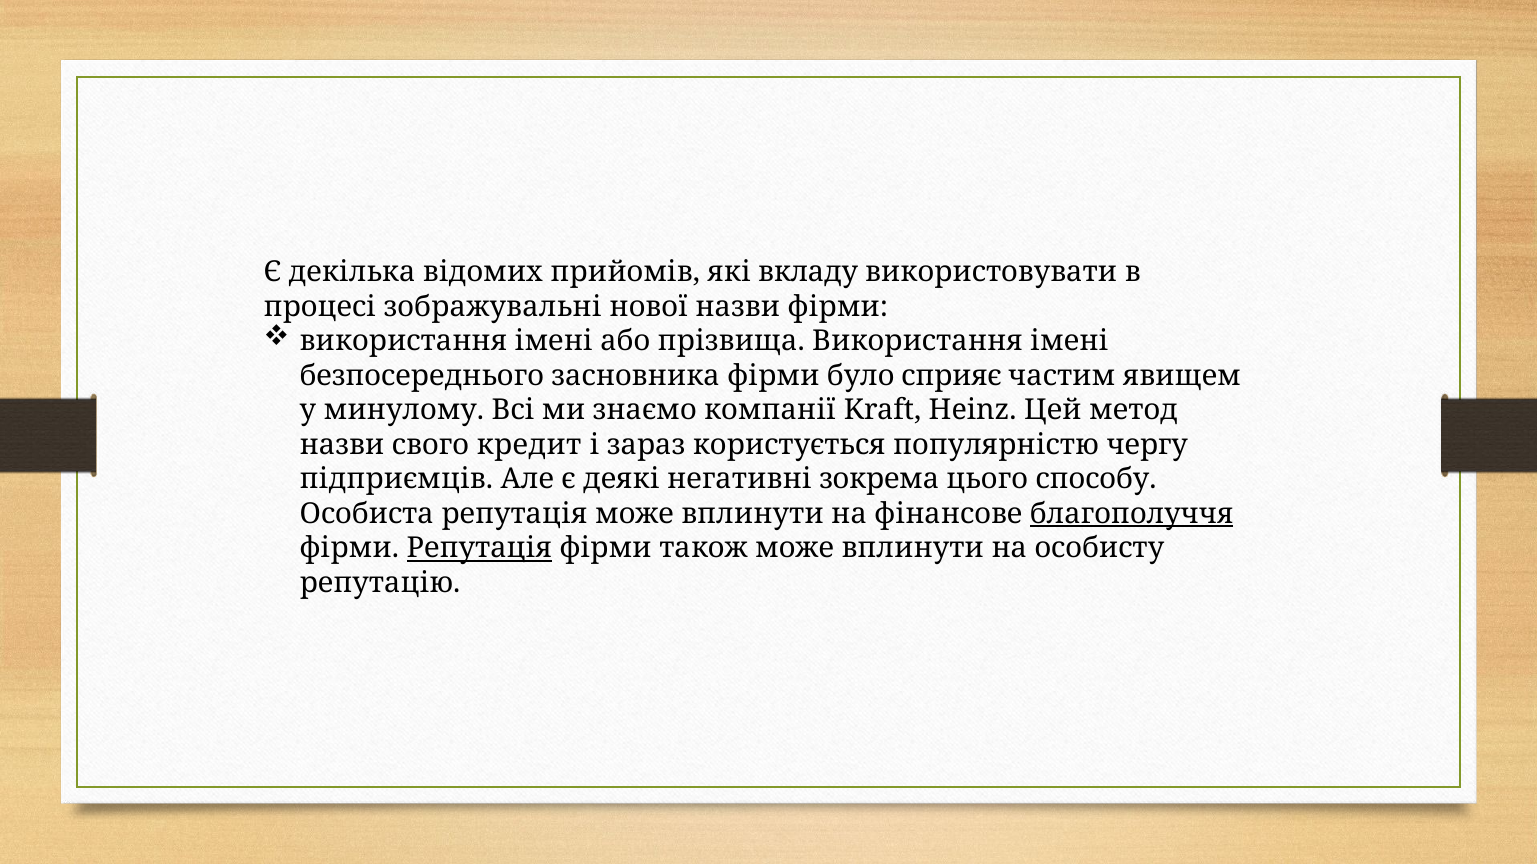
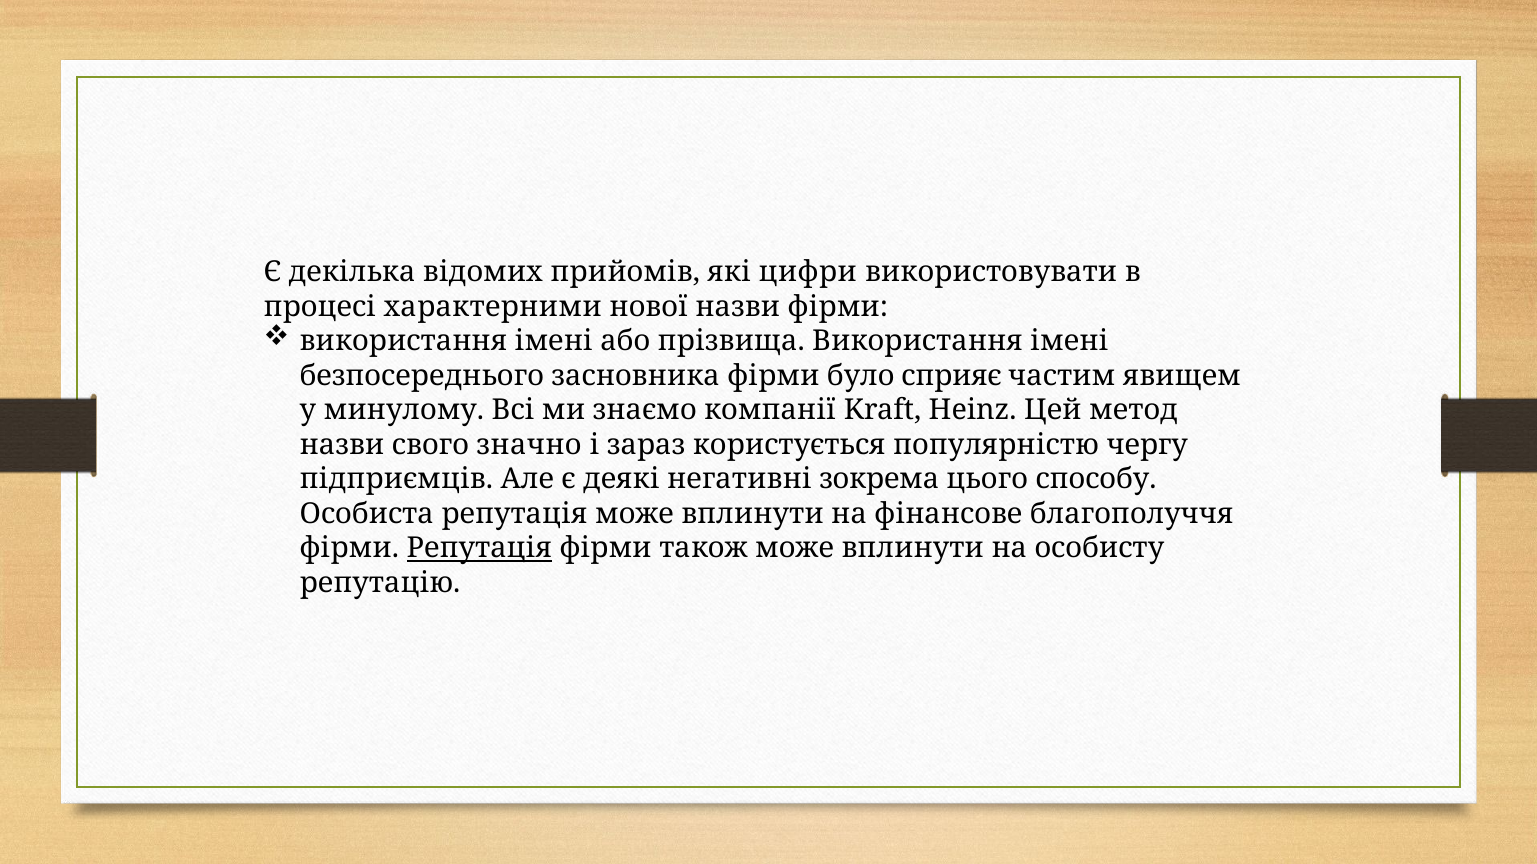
вкладу: вкладу -> цифри (808, 272)
зображувальні: зображувальні -> характерними (493, 307)
кредит: кредит -> значно (529, 445)
благополуччя underline: present -> none (1132, 514)
